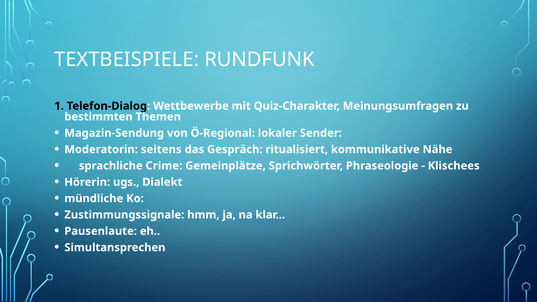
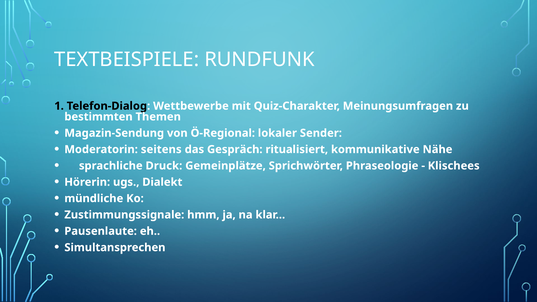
Crime: Crime -> Druck (164, 166)
